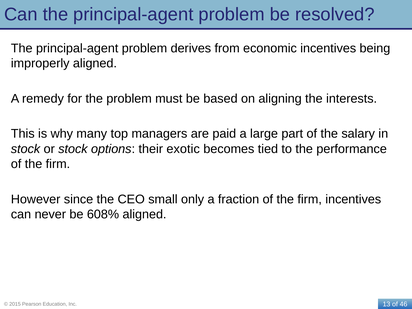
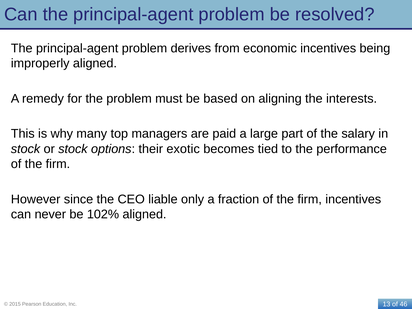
small: small -> liable (163, 199)
608%: 608% -> 102% (103, 214)
